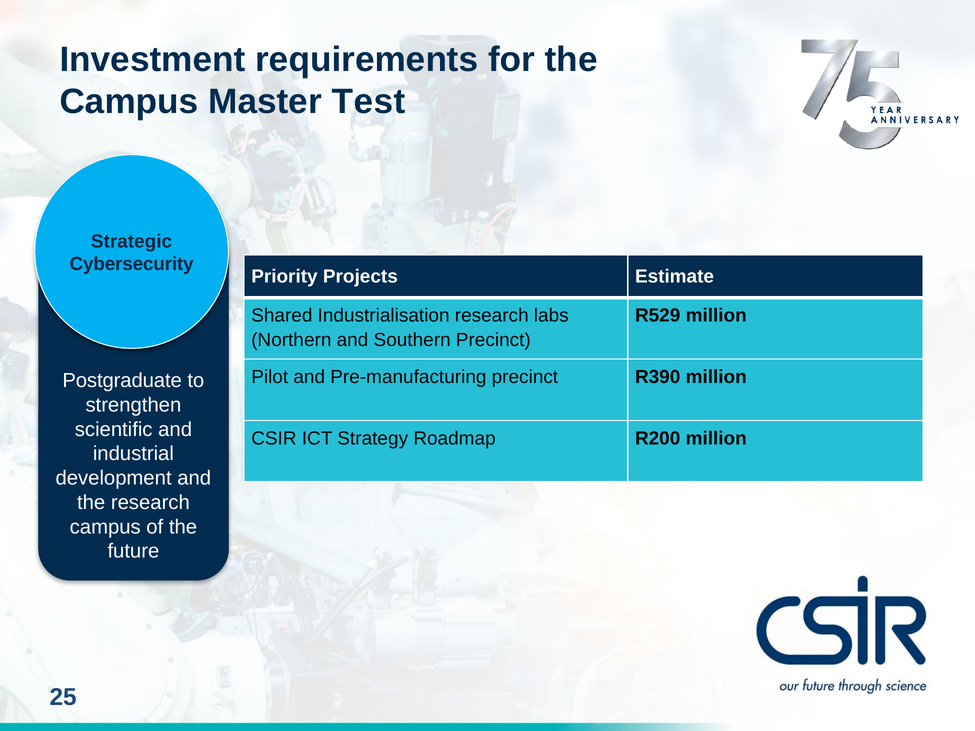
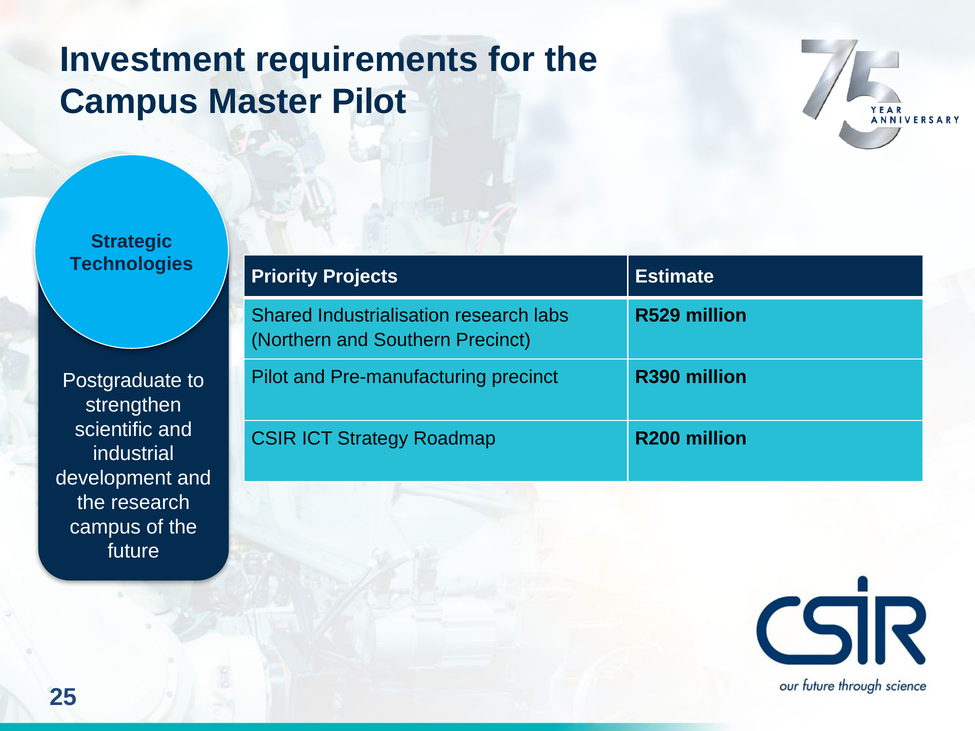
Master Test: Test -> Pilot (369, 102)
Cybersecurity: Cybersecurity -> Technologies (131, 264)
